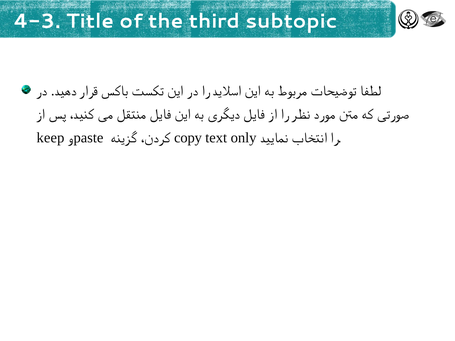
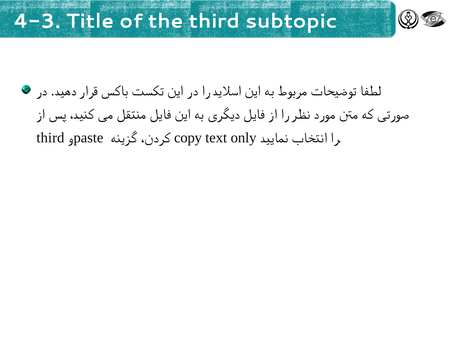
keep: keep -> third (50, 138)
